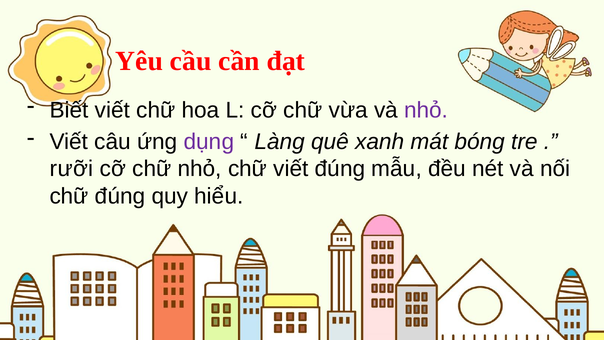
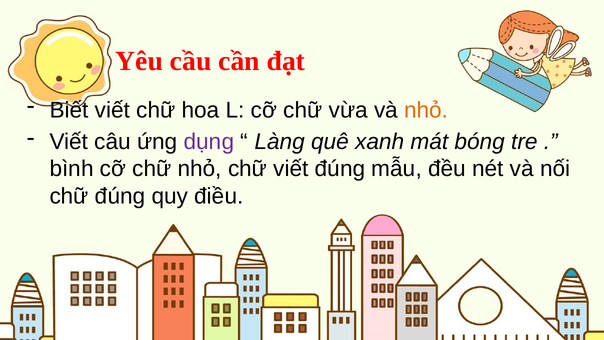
nhỏ colour: purple -> orange (426, 110)
rưỡi: rưỡi -> bình (72, 169)
hiểu: hiểu -> điều (219, 196)
